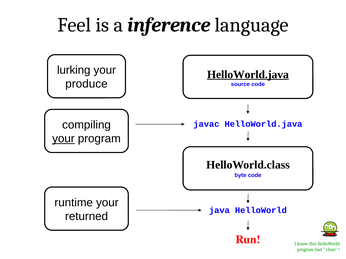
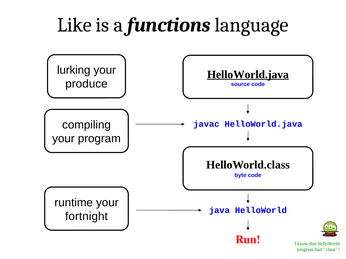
Feel: Feel -> Like (74, 25)
inference: inference -> functions (169, 25)
your underline: present -> none (63, 139)
returned: returned -> fortnight (86, 217)
